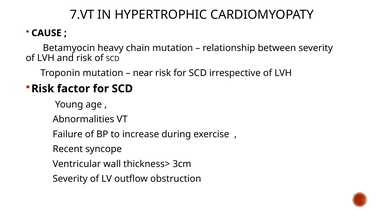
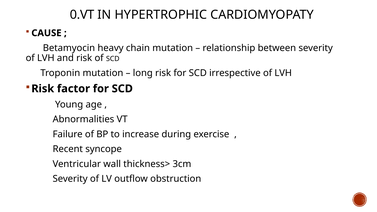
7.VT: 7.VT -> 0.VT (82, 15)
near: near -> long (143, 73)
